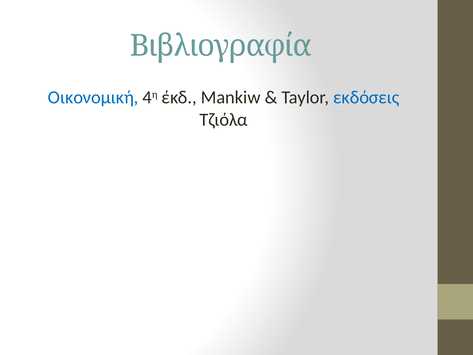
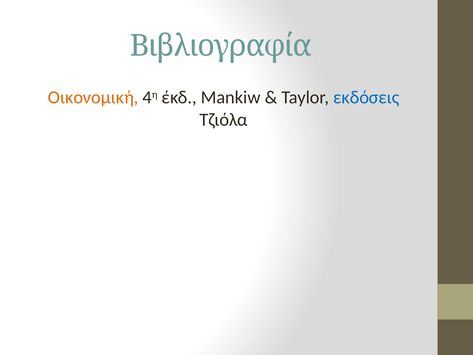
Οικονομική colour: blue -> orange (93, 97)
